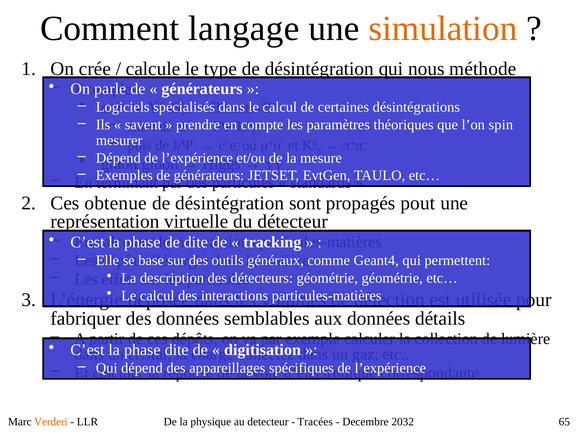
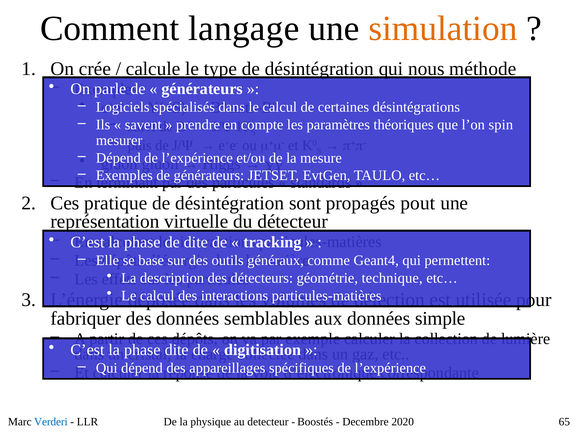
obtenue: obtenue -> pratique (116, 203)
géométrie géométrie: géométrie -> technique (392, 278)
détails: détails -> simple (440, 318)
Verderi colour: orange -> blue (51, 421)
Tracées: Tracées -> Boostés (315, 421)
2032: 2032 -> 2020 (403, 421)
